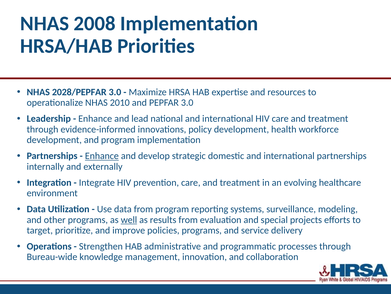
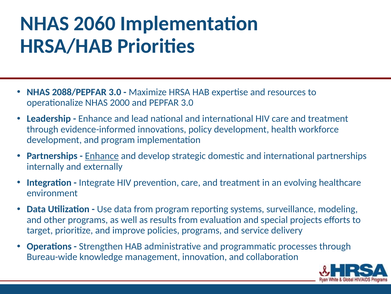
2008: 2008 -> 2060 (95, 24)
2028/PEPFAR: 2028/PEPFAR -> 2088/PEPFAR (79, 92)
2010: 2010 -> 2000 (120, 102)
well underline: present -> none (129, 219)
